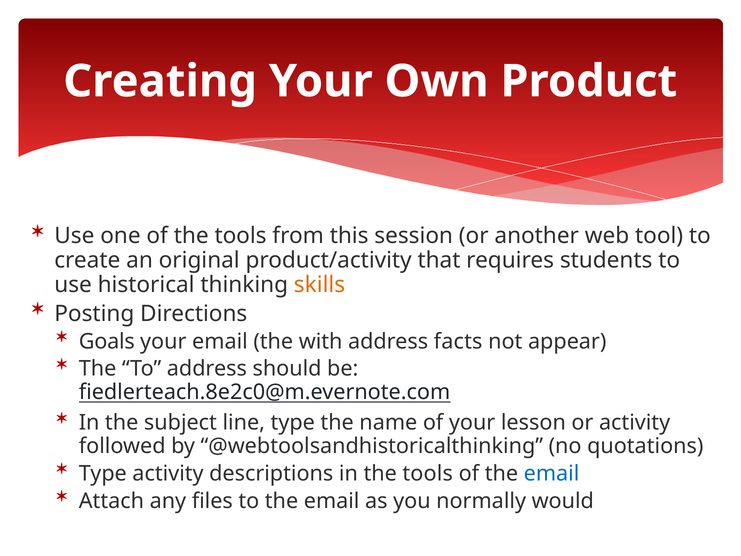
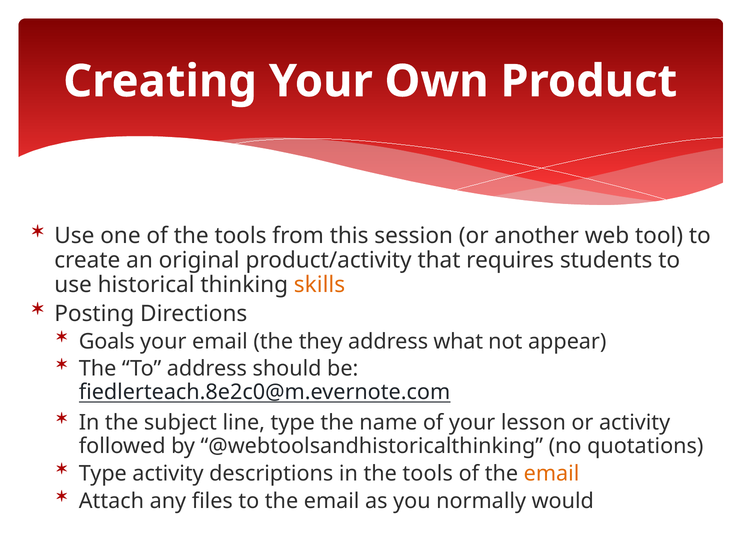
with: with -> they (321, 341)
facts: facts -> what (458, 341)
email colour: blue -> orange (552, 473)
